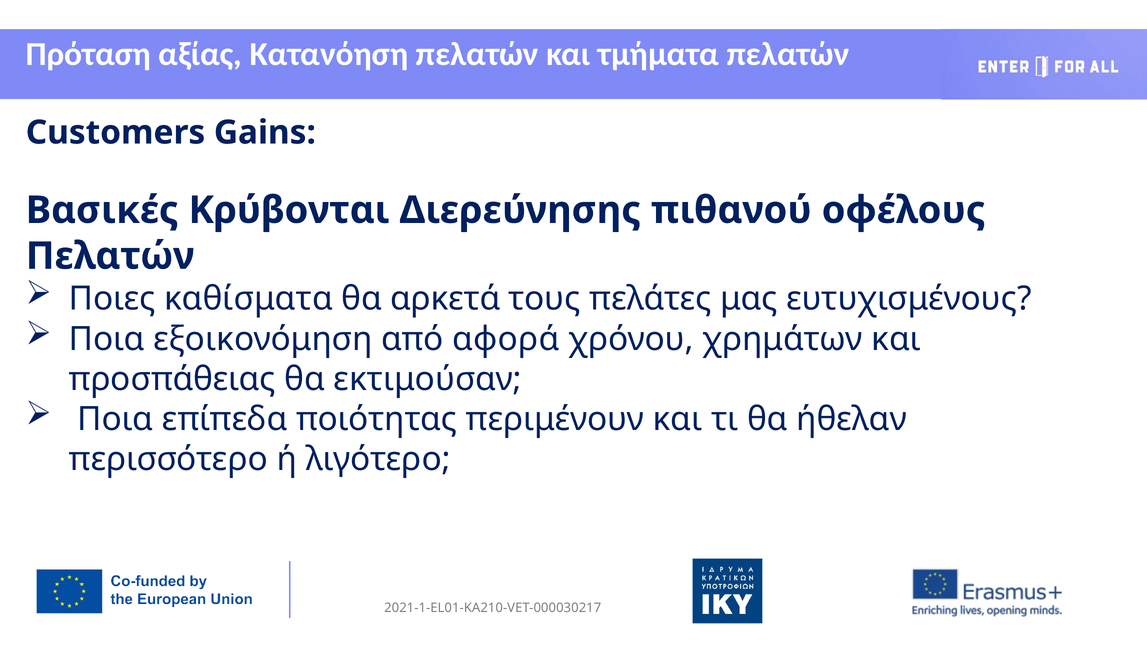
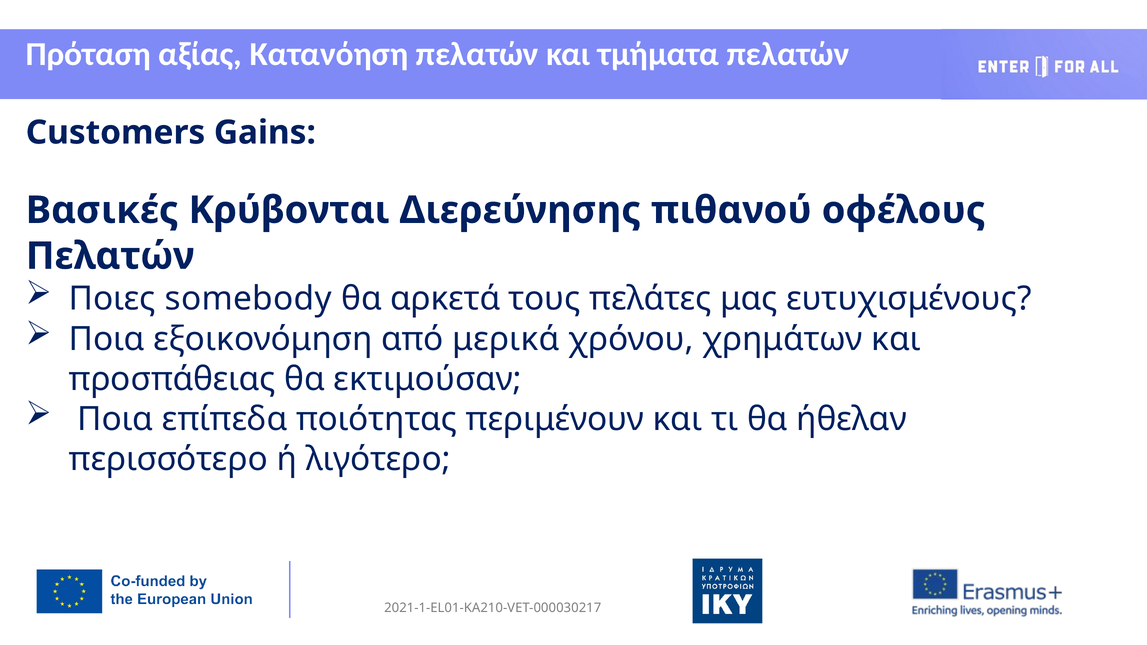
καθίσματα: καθίσματα -> somebody (248, 299)
αφορά: αφορά -> μερικά (506, 339)
